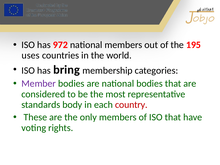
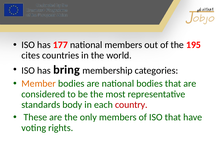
972: 972 -> 177 (60, 45)
uses: uses -> cites (31, 55)
Member colour: purple -> orange (39, 84)
